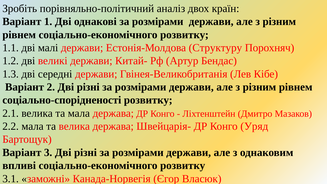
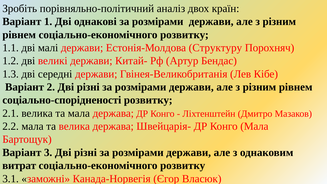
Конго Уряд: Уряд -> Мала (254, 126)
впливі: впливі -> витрат (19, 166)
